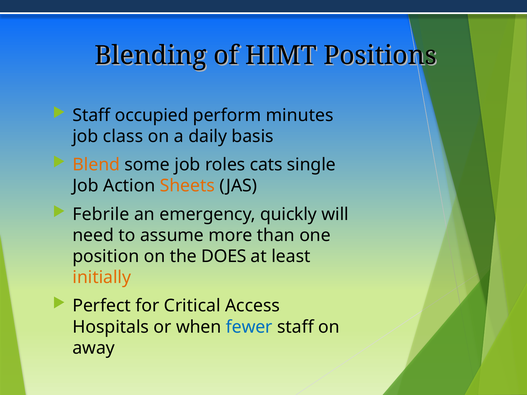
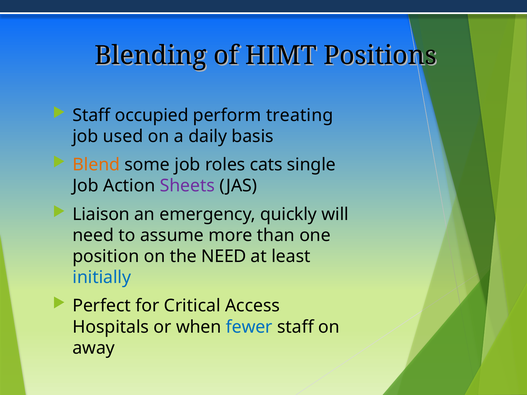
minutes: minutes -> treating (300, 115)
class: class -> used (123, 136)
Sheets colour: orange -> purple (187, 186)
Febrile: Febrile -> Liaison (101, 214)
the DOES: DOES -> NEED (224, 257)
initially colour: orange -> blue (102, 278)
